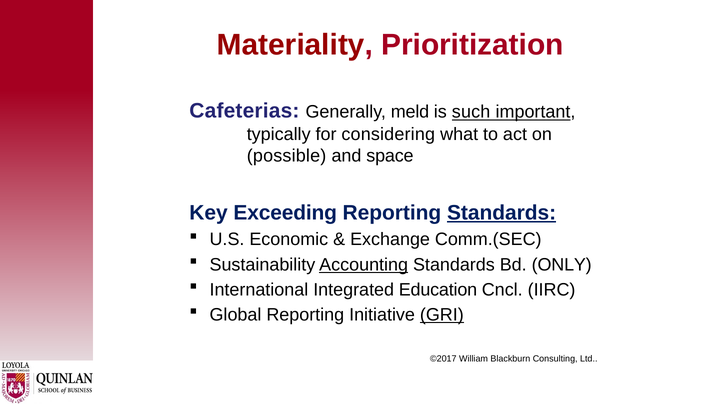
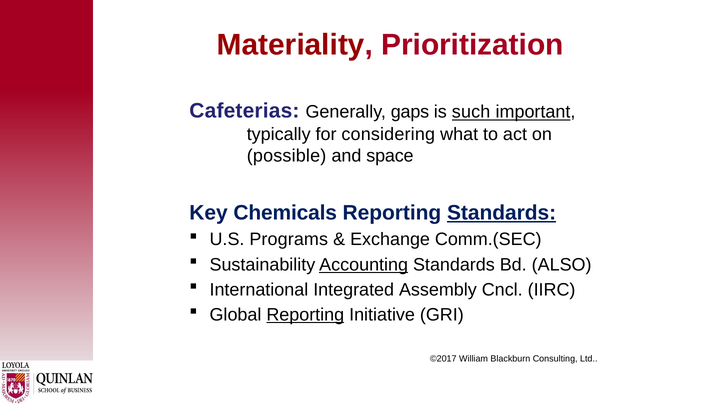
meld: meld -> gaps (410, 112)
Exceeding: Exceeding -> Chemicals (285, 213)
Economic: Economic -> Programs (289, 239)
ONLY: ONLY -> ALSO (562, 265)
Education: Education -> Assembly (438, 290)
Reporting underline: none -> present (305, 315)
GRI underline: present -> none (442, 315)
